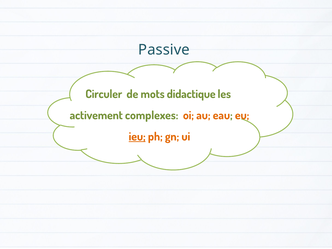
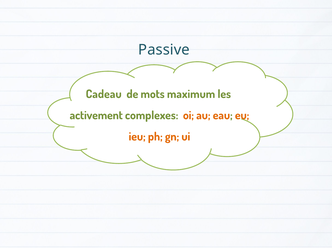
Circuler: Circuler -> Cadeau (104, 94)
didactique: didactique -> maximum (191, 94)
ieu underline: present -> none (137, 137)
